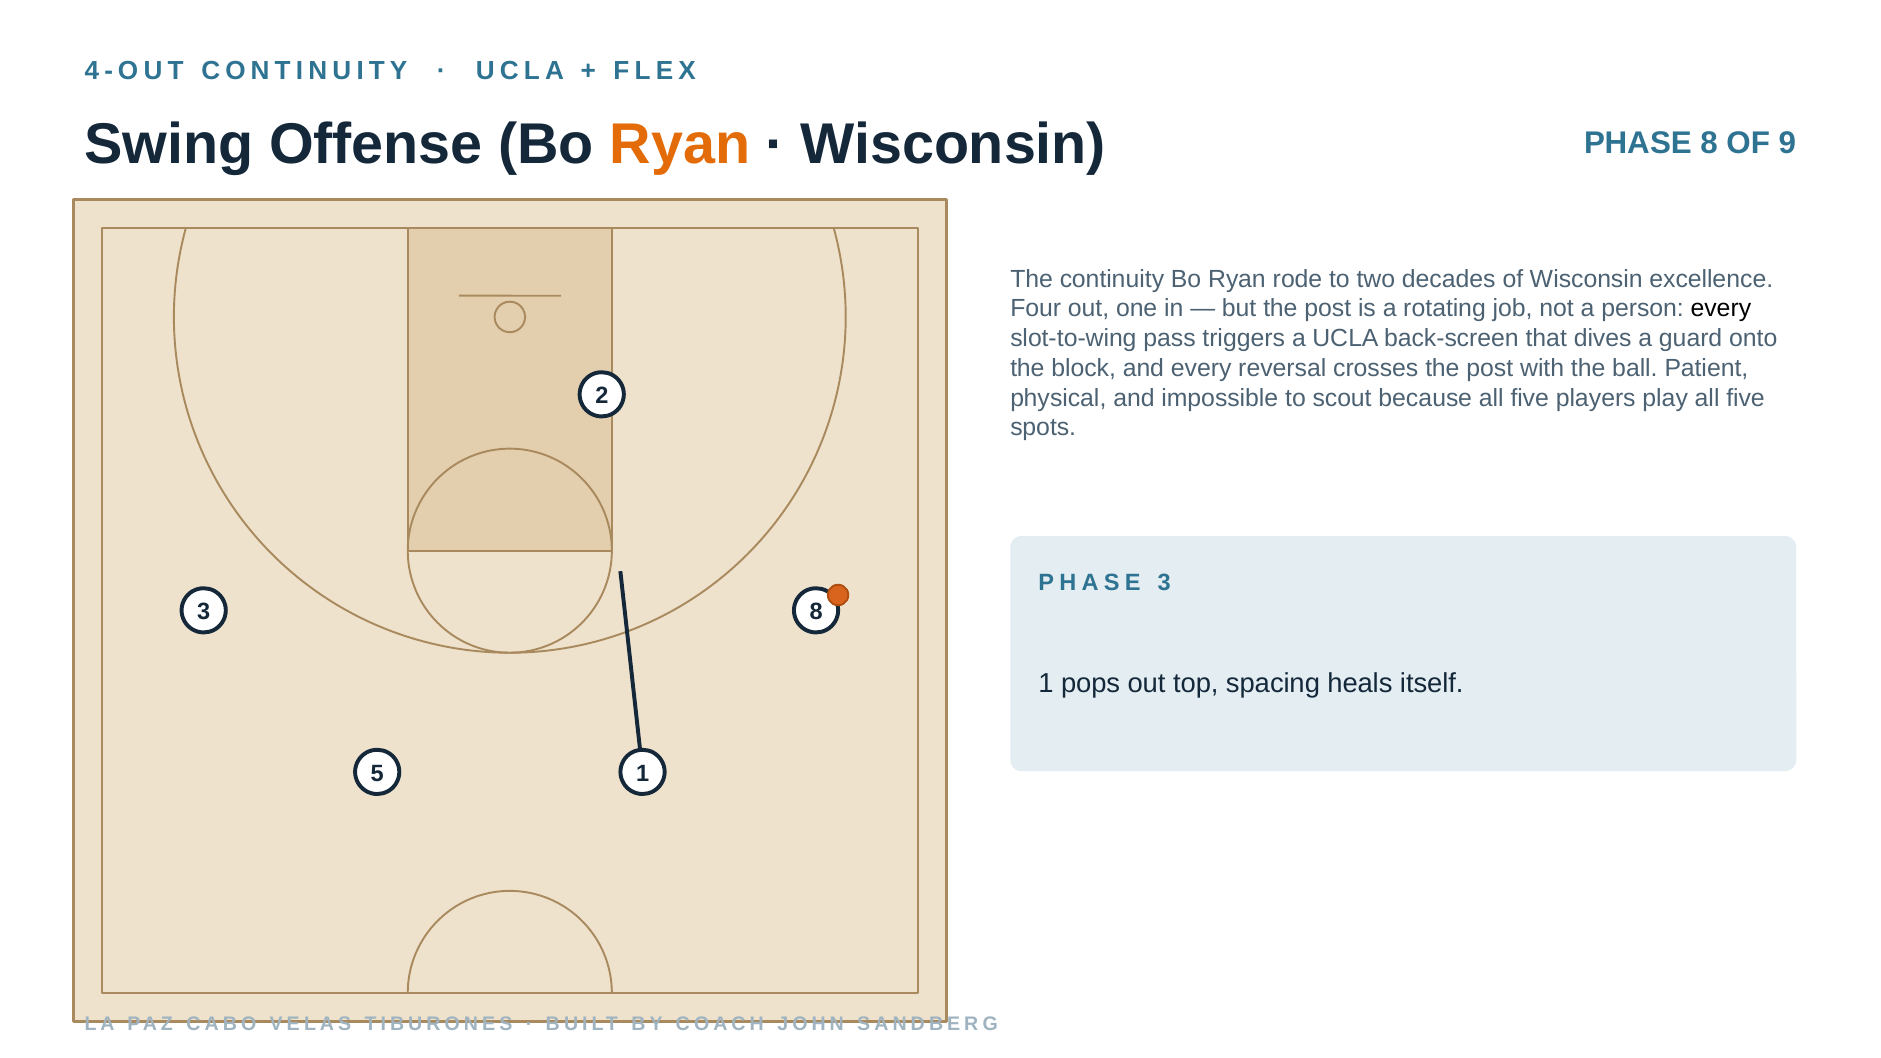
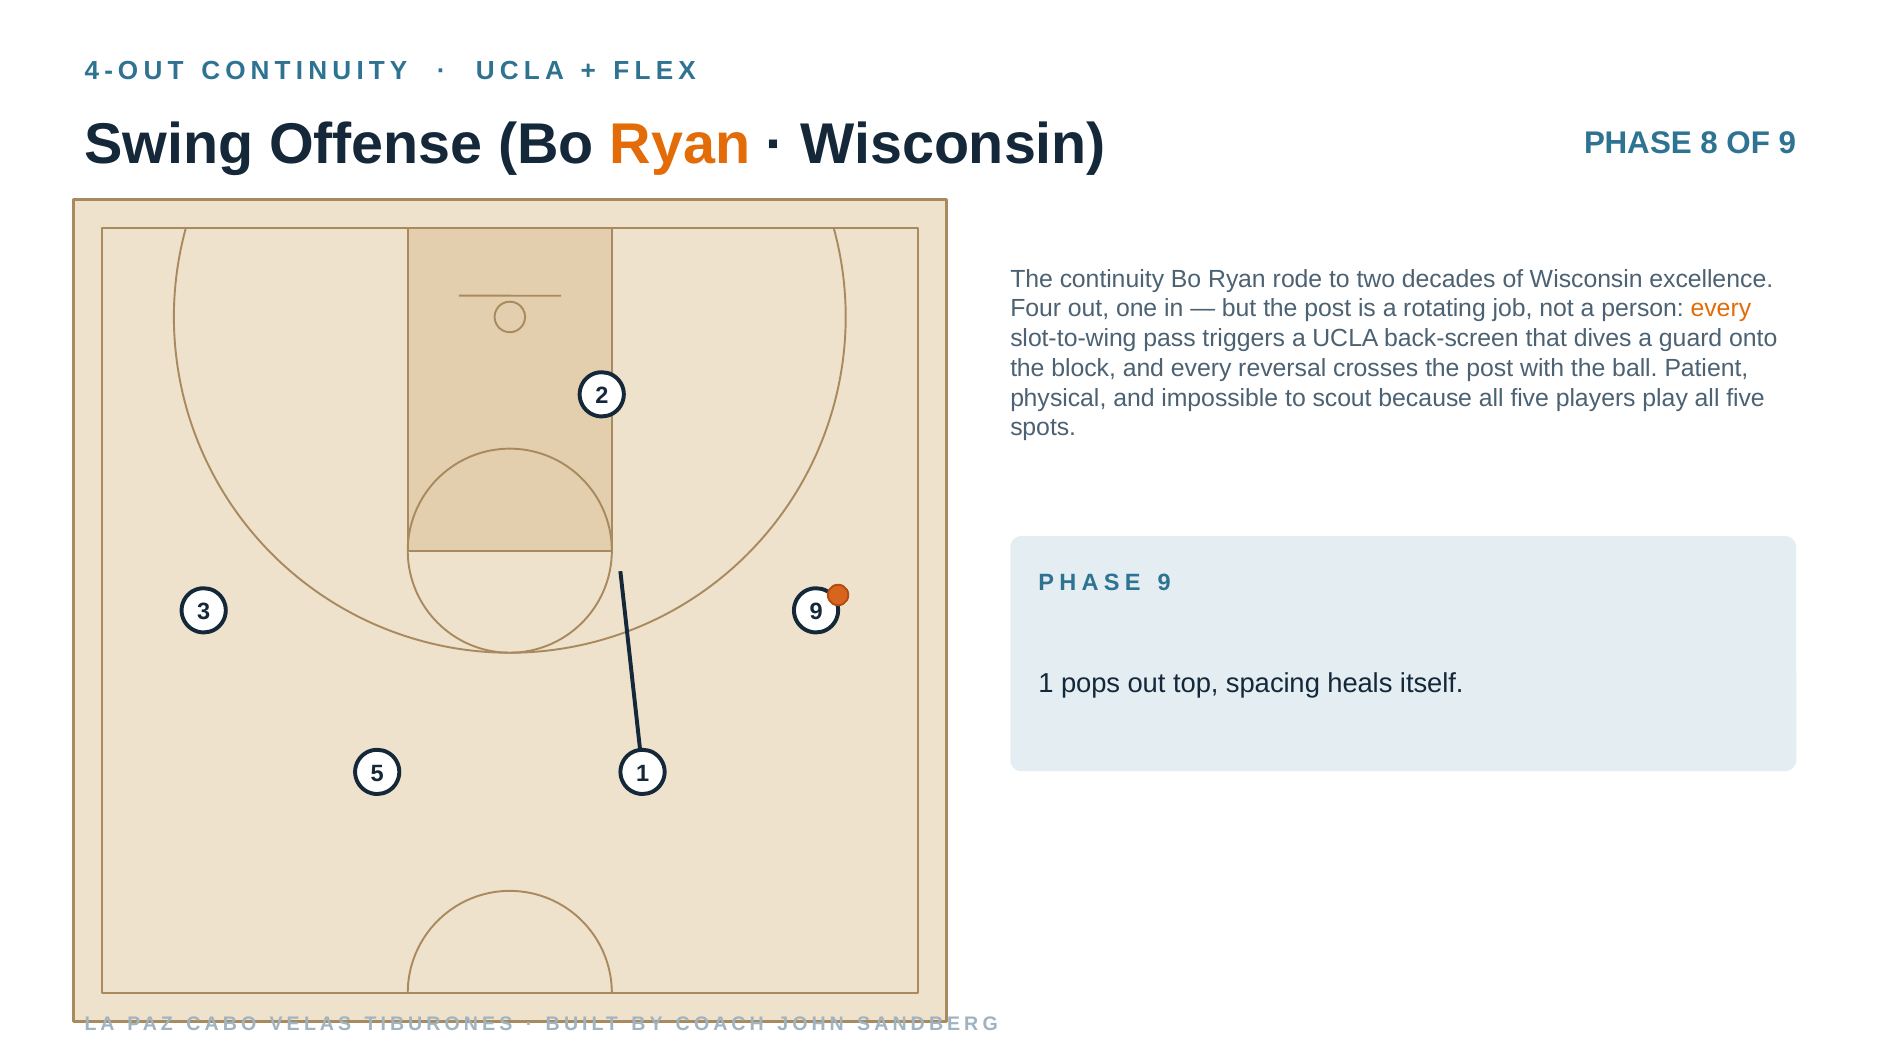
every colour: black -> orange (1721, 309)
PHASE 3: 3 -> 9 (1164, 583)
3 8: 8 -> 9 (816, 612)
